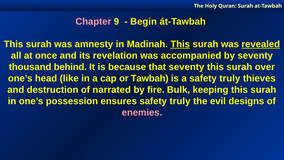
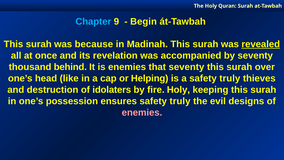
Chapter colour: pink -> light blue (93, 21)
amnesty: amnesty -> because (94, 44)
This underline: present -> none (180, 44)
is because: because -> enemies (127, 67)
Tawbah: Tawbah -> Helping (150, 78)
narrated: narrated -> idolaters (112, 90)
fire Bulk: Bulk -> Holy (178, 90)
